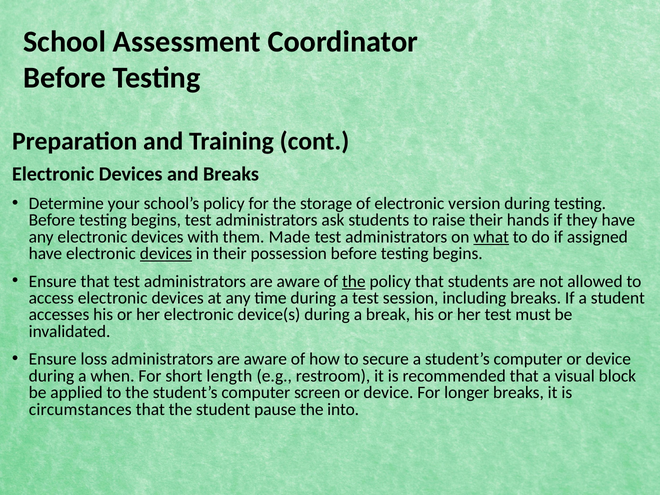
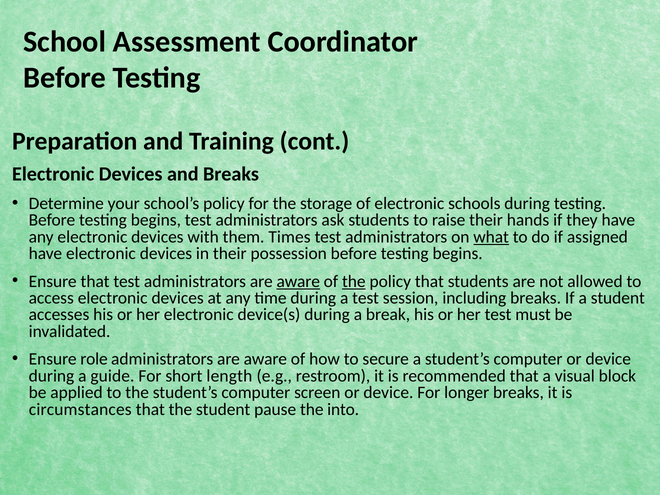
version: version -> schools (474, 203)
Made: Made -> Times (290, 237)
devices underline: present -> none (166, 254)
aware underline: none -> present (298, 281)
loss: loss -> role (94, 359)
when: when -> guide (112, 376)
